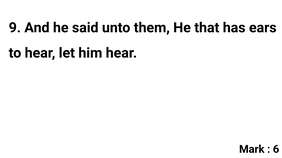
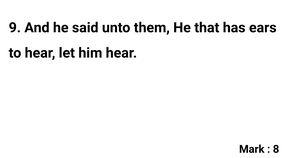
6: 6 -> 8 (276, 150)
